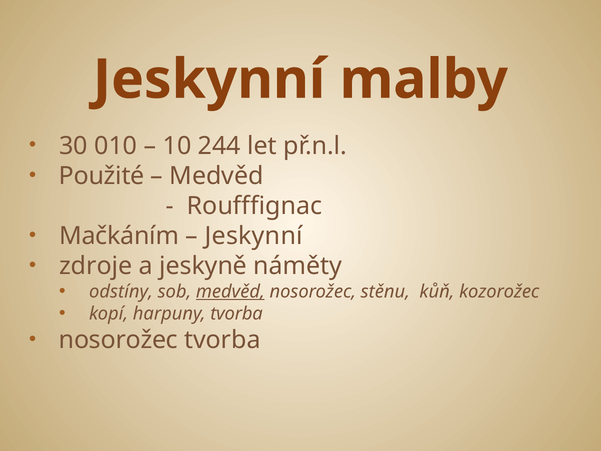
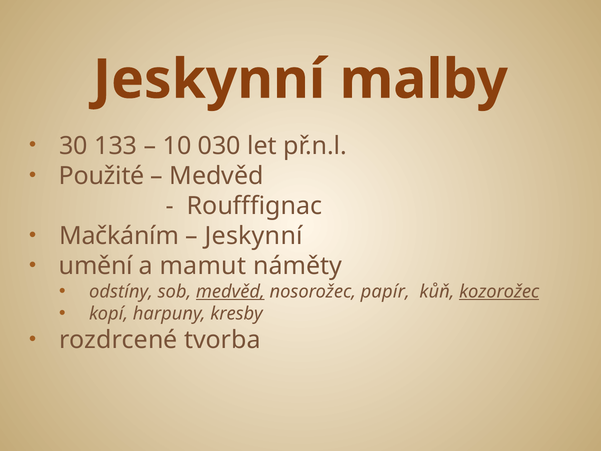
010: 010 -> 133 (116, 146)
244: 244 -> 030 (219, 146)
zdroje: zdroje -> umění (96, 266)
jeskyně: jeskyně -> mamut (203, 266)
stěnu: stěnu -> papír (385, 291)
kozorožec underline: none -> present (499, 291)
harpuny tvorba: tvorba -> kresby (236, 313)
nosorožec: nosorožec -> rozdrcené (118, 340)
